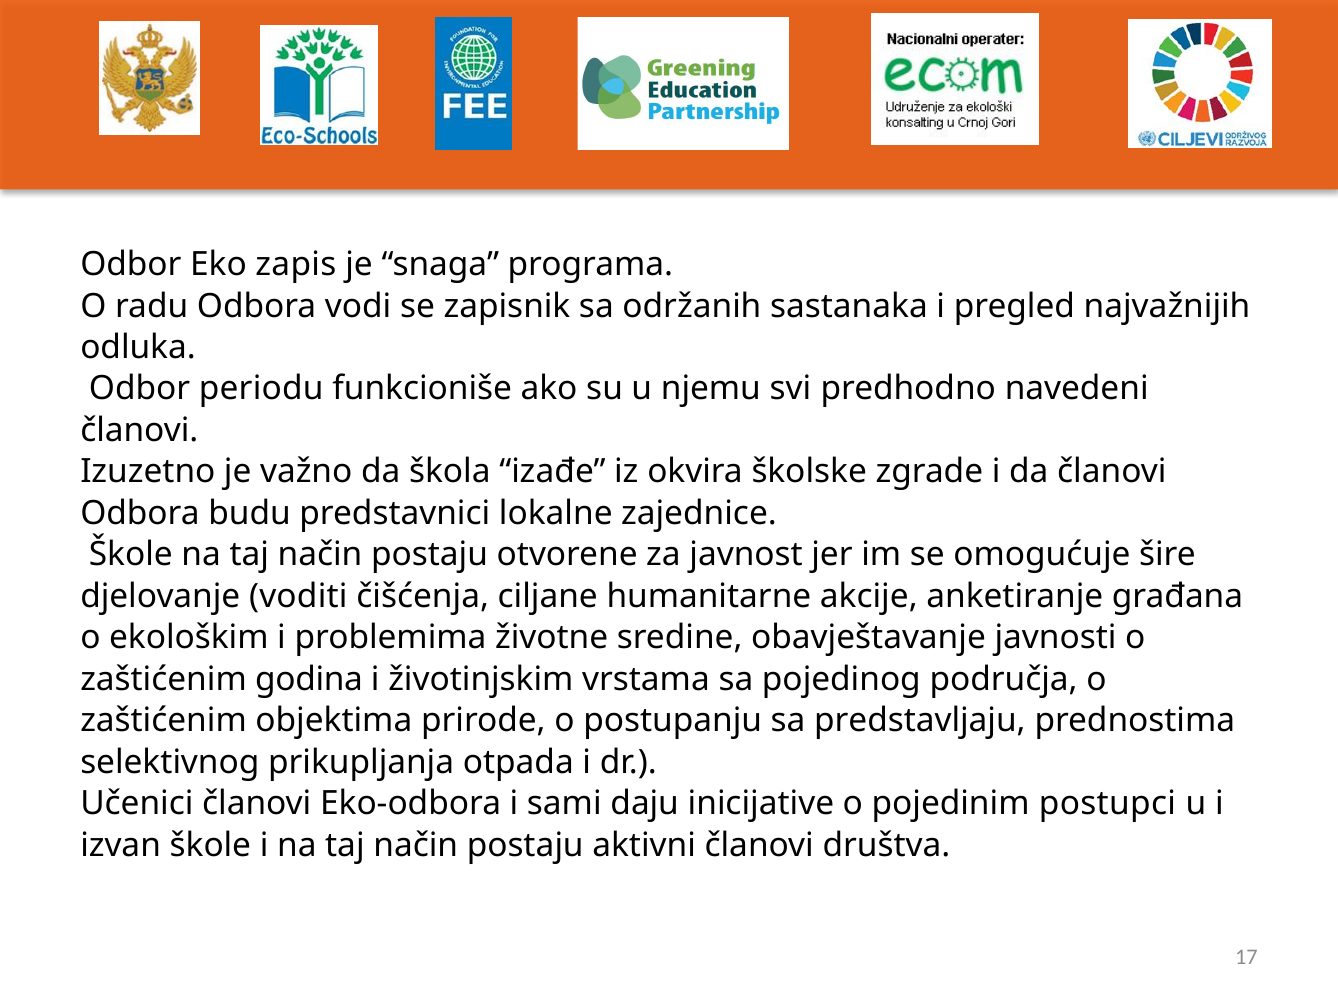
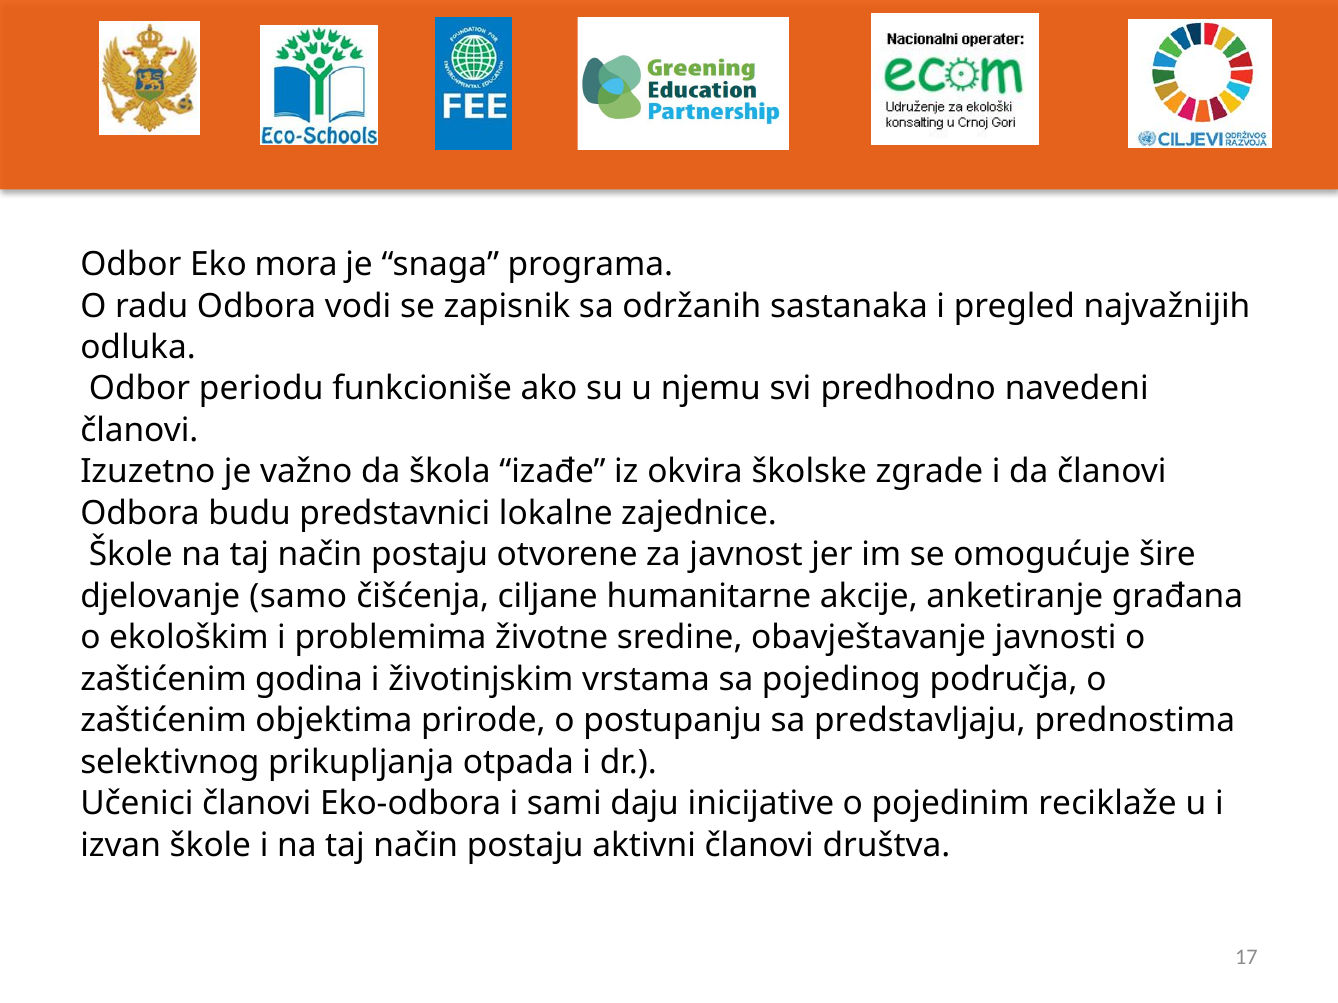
zapis: zapis -> mora (296, 265)
voditi: voditi -> samo (298, 597)
postupci: postupci -> reciklaže (1108, 804)
